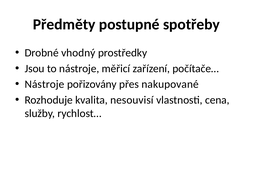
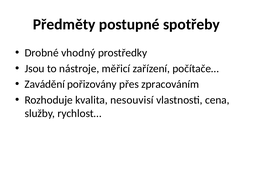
Nástroje: Nástroje -> Zavádění (45, 85)
nakupované: nakupované -> zpracováním (170, 85)
